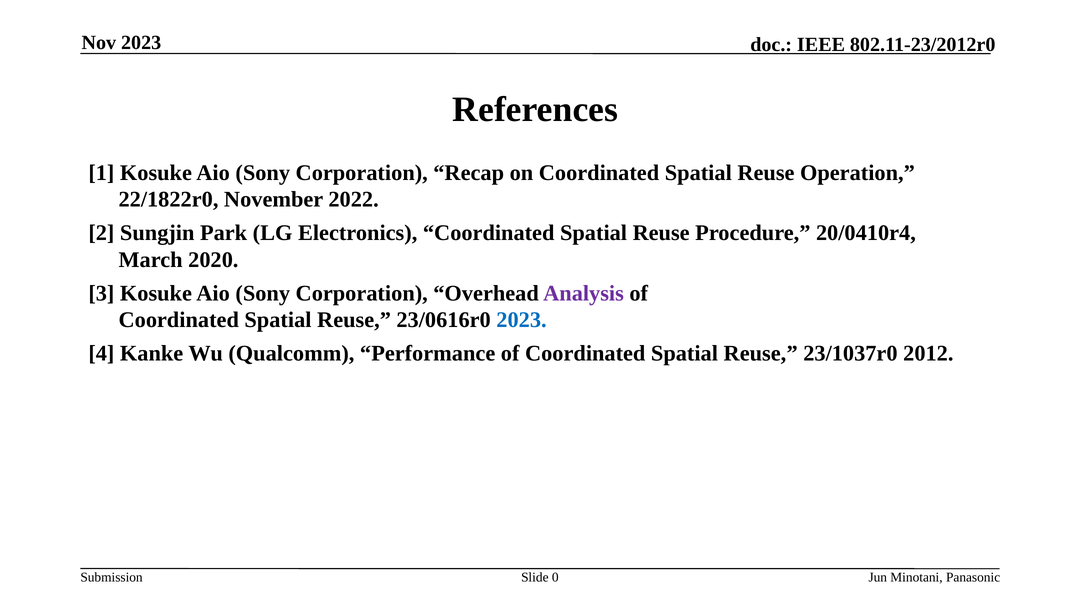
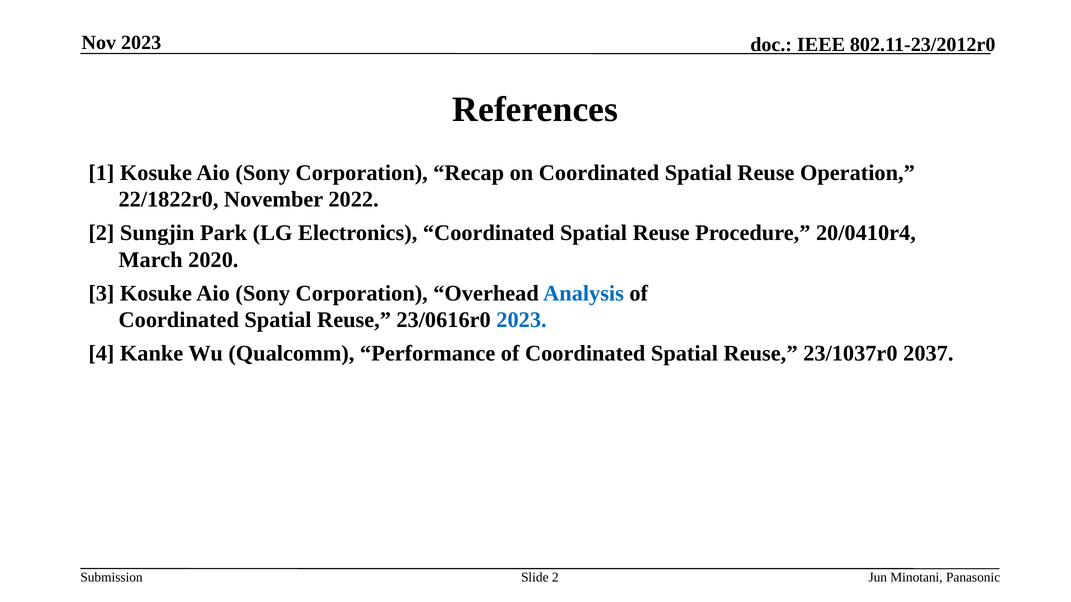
Analysis colour: purple -> blue (584, 293)
2012: 2012 -> 2037 (928, 354)
Slide 0: 0 -> 2 (555, 578)
